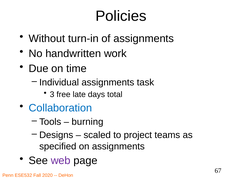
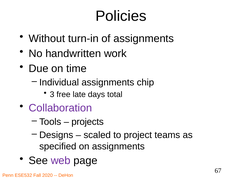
task: task -> chip (145, 83)
Collaboration colour: blue -> purple (60, 108)
burning: burning -> projects (88, 122)
